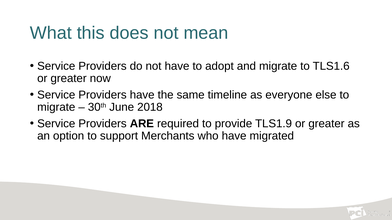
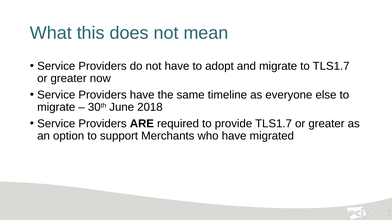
to TLS1.6: TLS1.6 -> TLS1.7 (331, 66)
provide TLS1.9: TLS1.9 -> TLS1.7 (274, 124)
